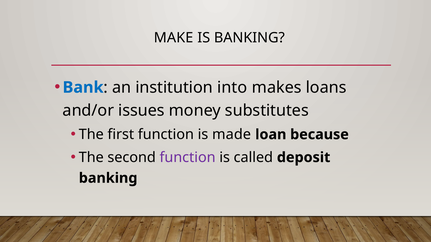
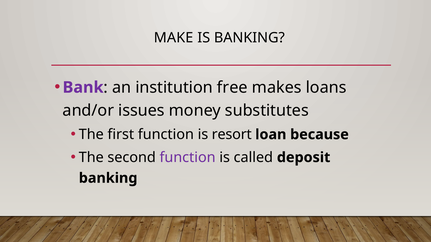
Bank colour: blue -> purple (83, 88)
into: into -> free (232, 88)
made: made -> resort (232, 135)
